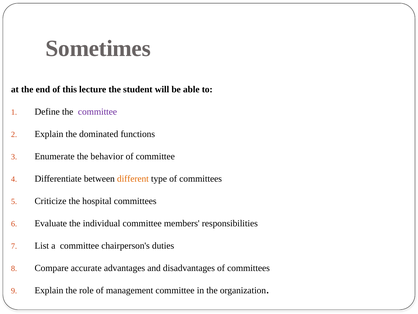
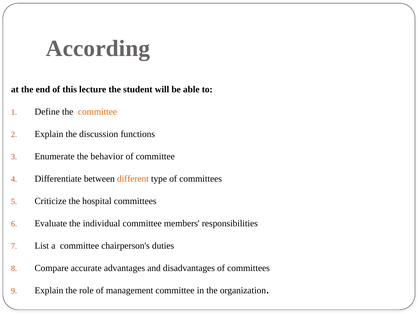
Sometimes: Sometimes -> According (98, 48)
committee colour: purple -> orange (98, 112)
dominated: dominated -> discussion (99, 134)
